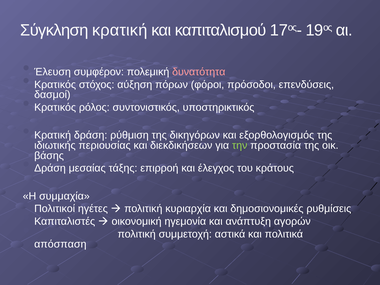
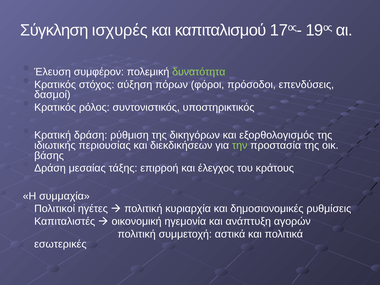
Σύγκληση κρατική: κρατική -> ισχυρές (120, 30)
δυνατότητα colour: pink -> light green (199, 72)
απόσπαση: απόσπαση -> εσωτερικές (60, 244)
